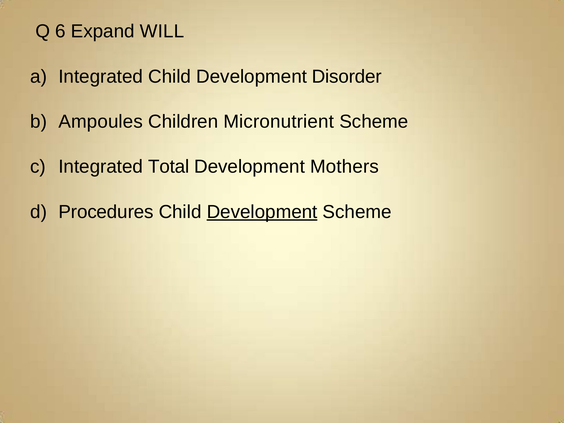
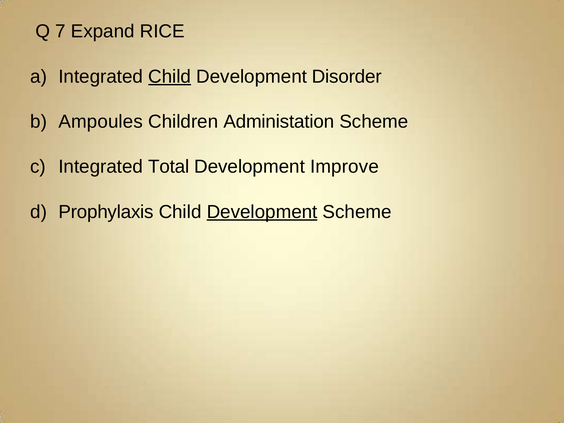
6: 6 -> 7 (60, 31)
WILL: WILL -> RICE (162, 31)
Child underline: none -> present (170, 77)
Micronutrient: Micronutrient -> Administation (279, 122)
Mothers: Mothers -> Improve (345, 167)
Procedures: Procedures -> Prophylaxis (106, 212)
